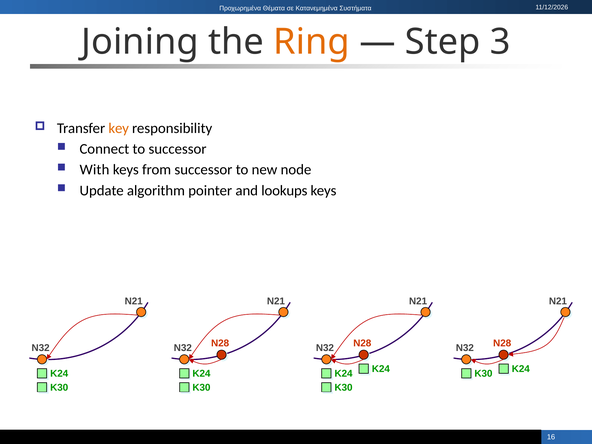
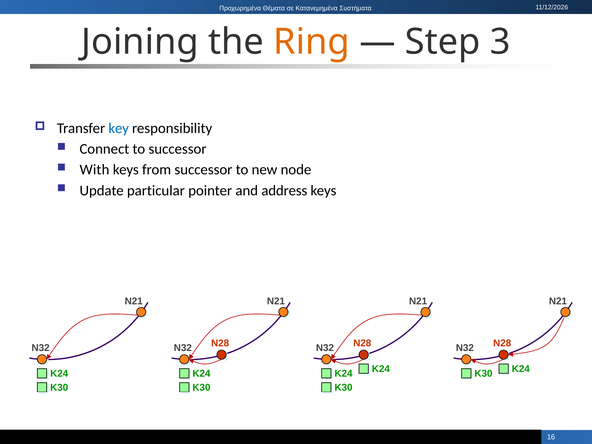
key colour: orange -> blue (119, 128)
algorithm: algorithm -> particular (156, 190)
lookups: lookups -> address (284, 190)
